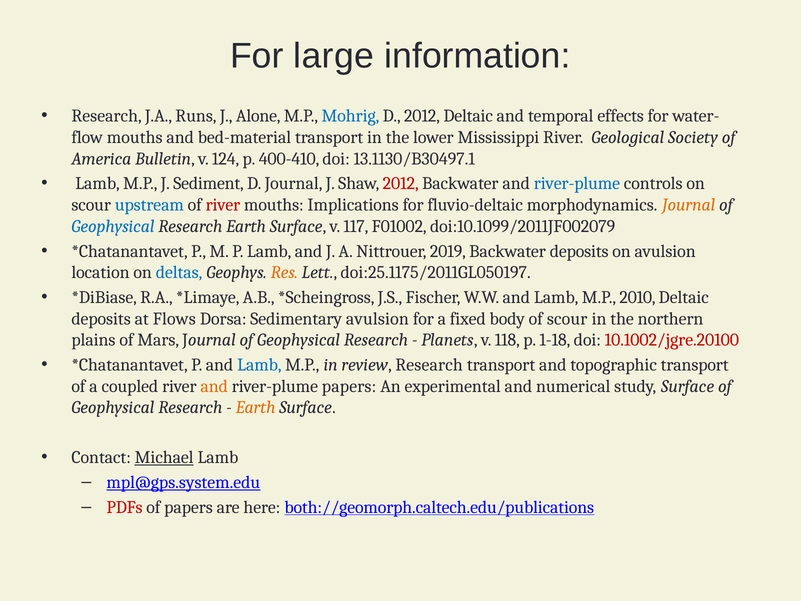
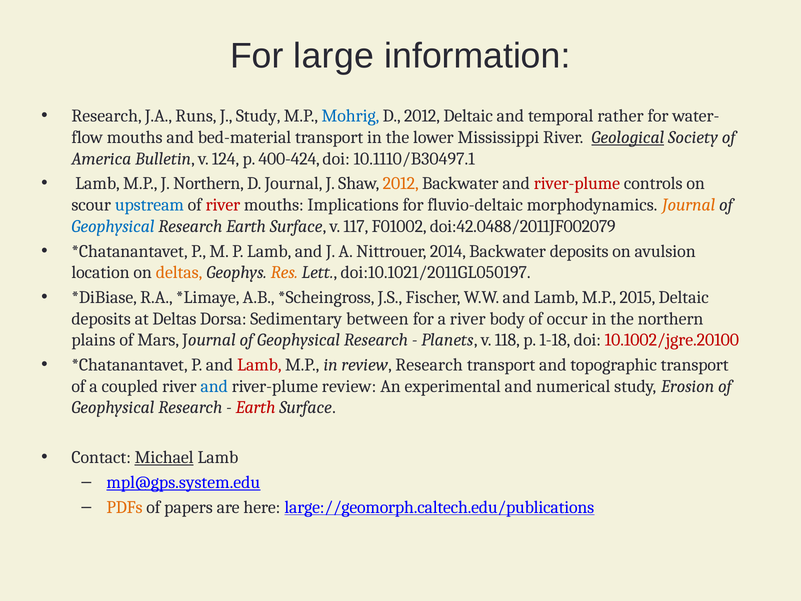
J Alone: Alone -> Study (258, 116)
effects: effects -> rather (620, 116)
Geological underline: none -> present (628, 137)
400-410: 400-410 -> 400-424 (289, 159)
13.1130/B30497.1: 13.1130/B30497.1 -> 10.1110/B30497.1 (414, 159)
J Sediment: Sediment -> Northern (209, 184)
2012 colour: red -> orange (401, 184)
river-plume colour: blue -> red (577, 184)
doi:10.1099/2011JF002079: doi:10.1099/2011JF002079 -> doi:42.0488/2011JF002079 (523, 226)
2019: 2019 -> 2014 (448, 251)
deltas colour: blue -> orange (179, 272)
doi:25.1175/2011GL050197: doi:25.1175/2011GL050197 -> doi:10.1021/2011GL050197 (436, 272)
2010: 2010 -> 2015 (637, 297)
at Flows: Flows -> Deltas (174, 319)
Sedimentary avulsion: avulsion -> between (377, 319)
a fixed: fixed -> river (468, 319)
of scour: scour -> occur (567, 319)
Lamb colour: blue -> red (259, 365)
and colour: orange -> blue (214, 386)
river-plume papers: papers -> review (349, 386)
study Surface: Surface -> Erosion (688, 386)
Earth colour: orange -> red (256, 407)
PDFs colour: red -> orange (125, 507)
both://geomorph.caltech.edu/publications: both://geomorph.caltech.edu/publications -> large://geomorph.caltech.edu/publications (439, 507)
